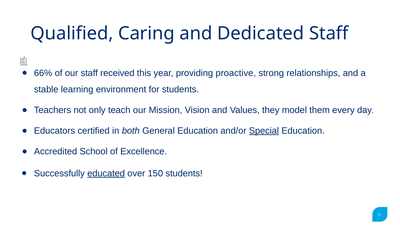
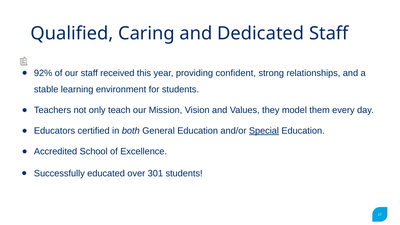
66%: 66% -> 92% (43, 73)
proactive: proactive -> confident (236, 73)
educated underline: present -> none (106, 173)
150: 150 -> 301 (155, 173)
